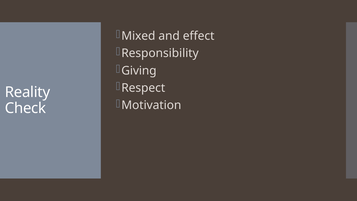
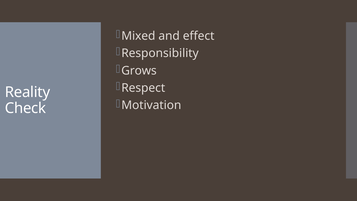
Giving: Giving -> Grows (139, 71)
